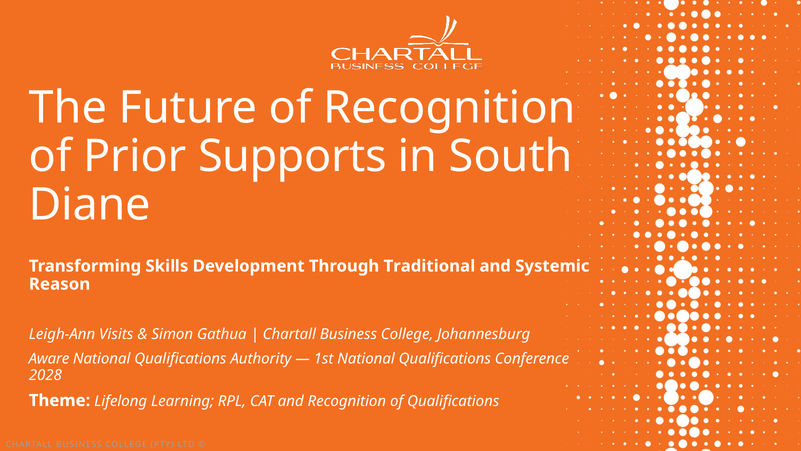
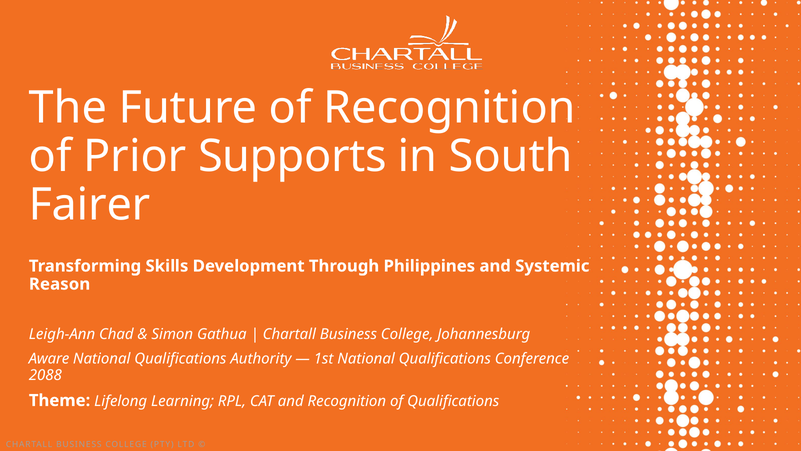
Diane: Diane -> Fairer (90, 205)
Traditional: Traditional -> Philippines (429, 266)
Visits: Visits -> Chad (116, 334)
2028: 2028 -> 2088 (45, 375)
